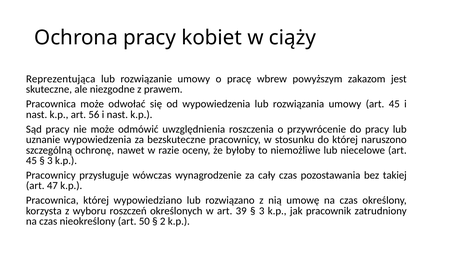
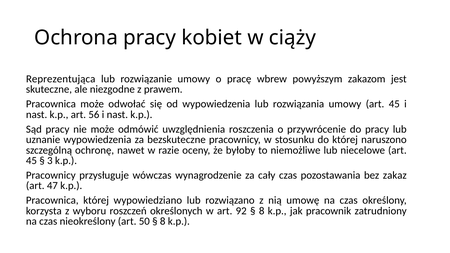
takiej: takiej -> zakaz (395, 175)
39: 39 -> 92 (241, 211)
3: 3 -> 8 (262, 211)
2: 2 -> 8 (163, 221)
